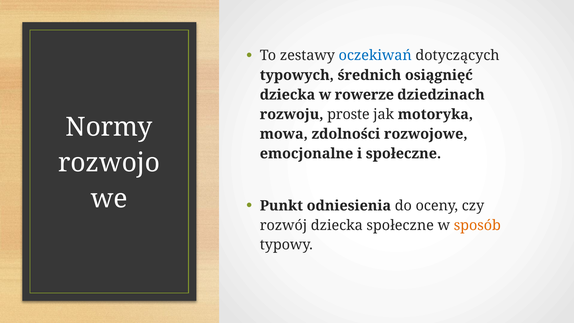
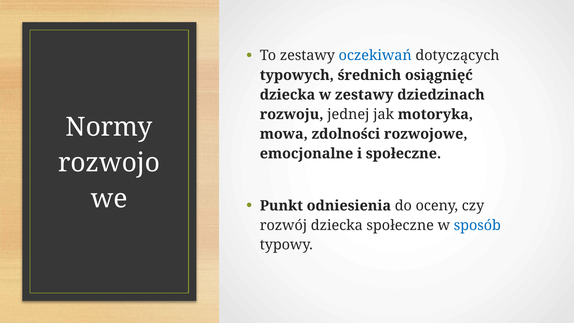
w rowerze: rowerze -> zestawy (364, 95)
proste: proste -> jednej (348, 114)
sposób colour: orange -> blue (477, 225)
